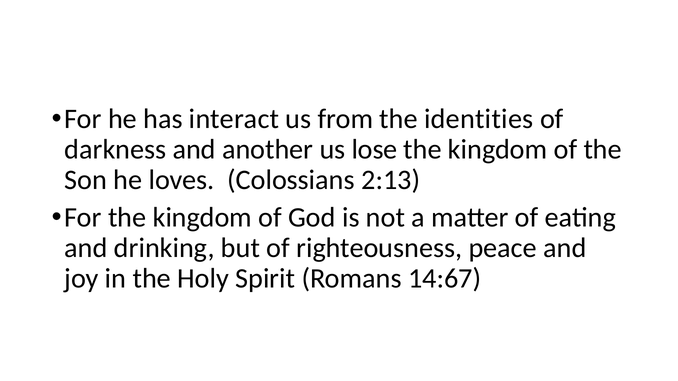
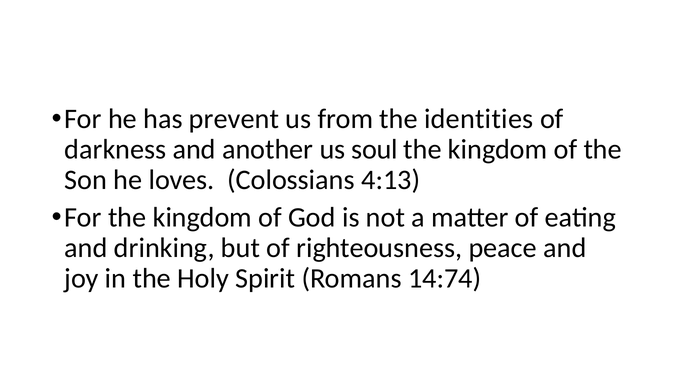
interact: interact -> prevent (234, 119)
lose: lose -> soul (375, 150)
2:13: 2:13 -> 4:13 (391, 180)
14:67: 14:67 -> 14:74 (445, 279)
